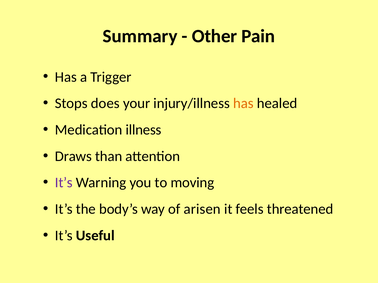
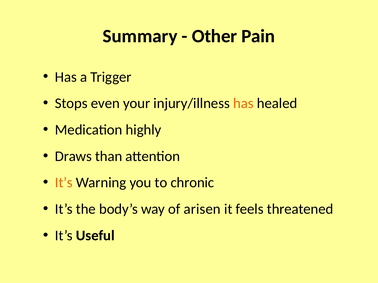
does: does -> even (105, 104)
illness: illness -> highly (144, 130)
It’s colour: purple -> orange (64, 183)
moving: moving -> chronic (192, 183)
